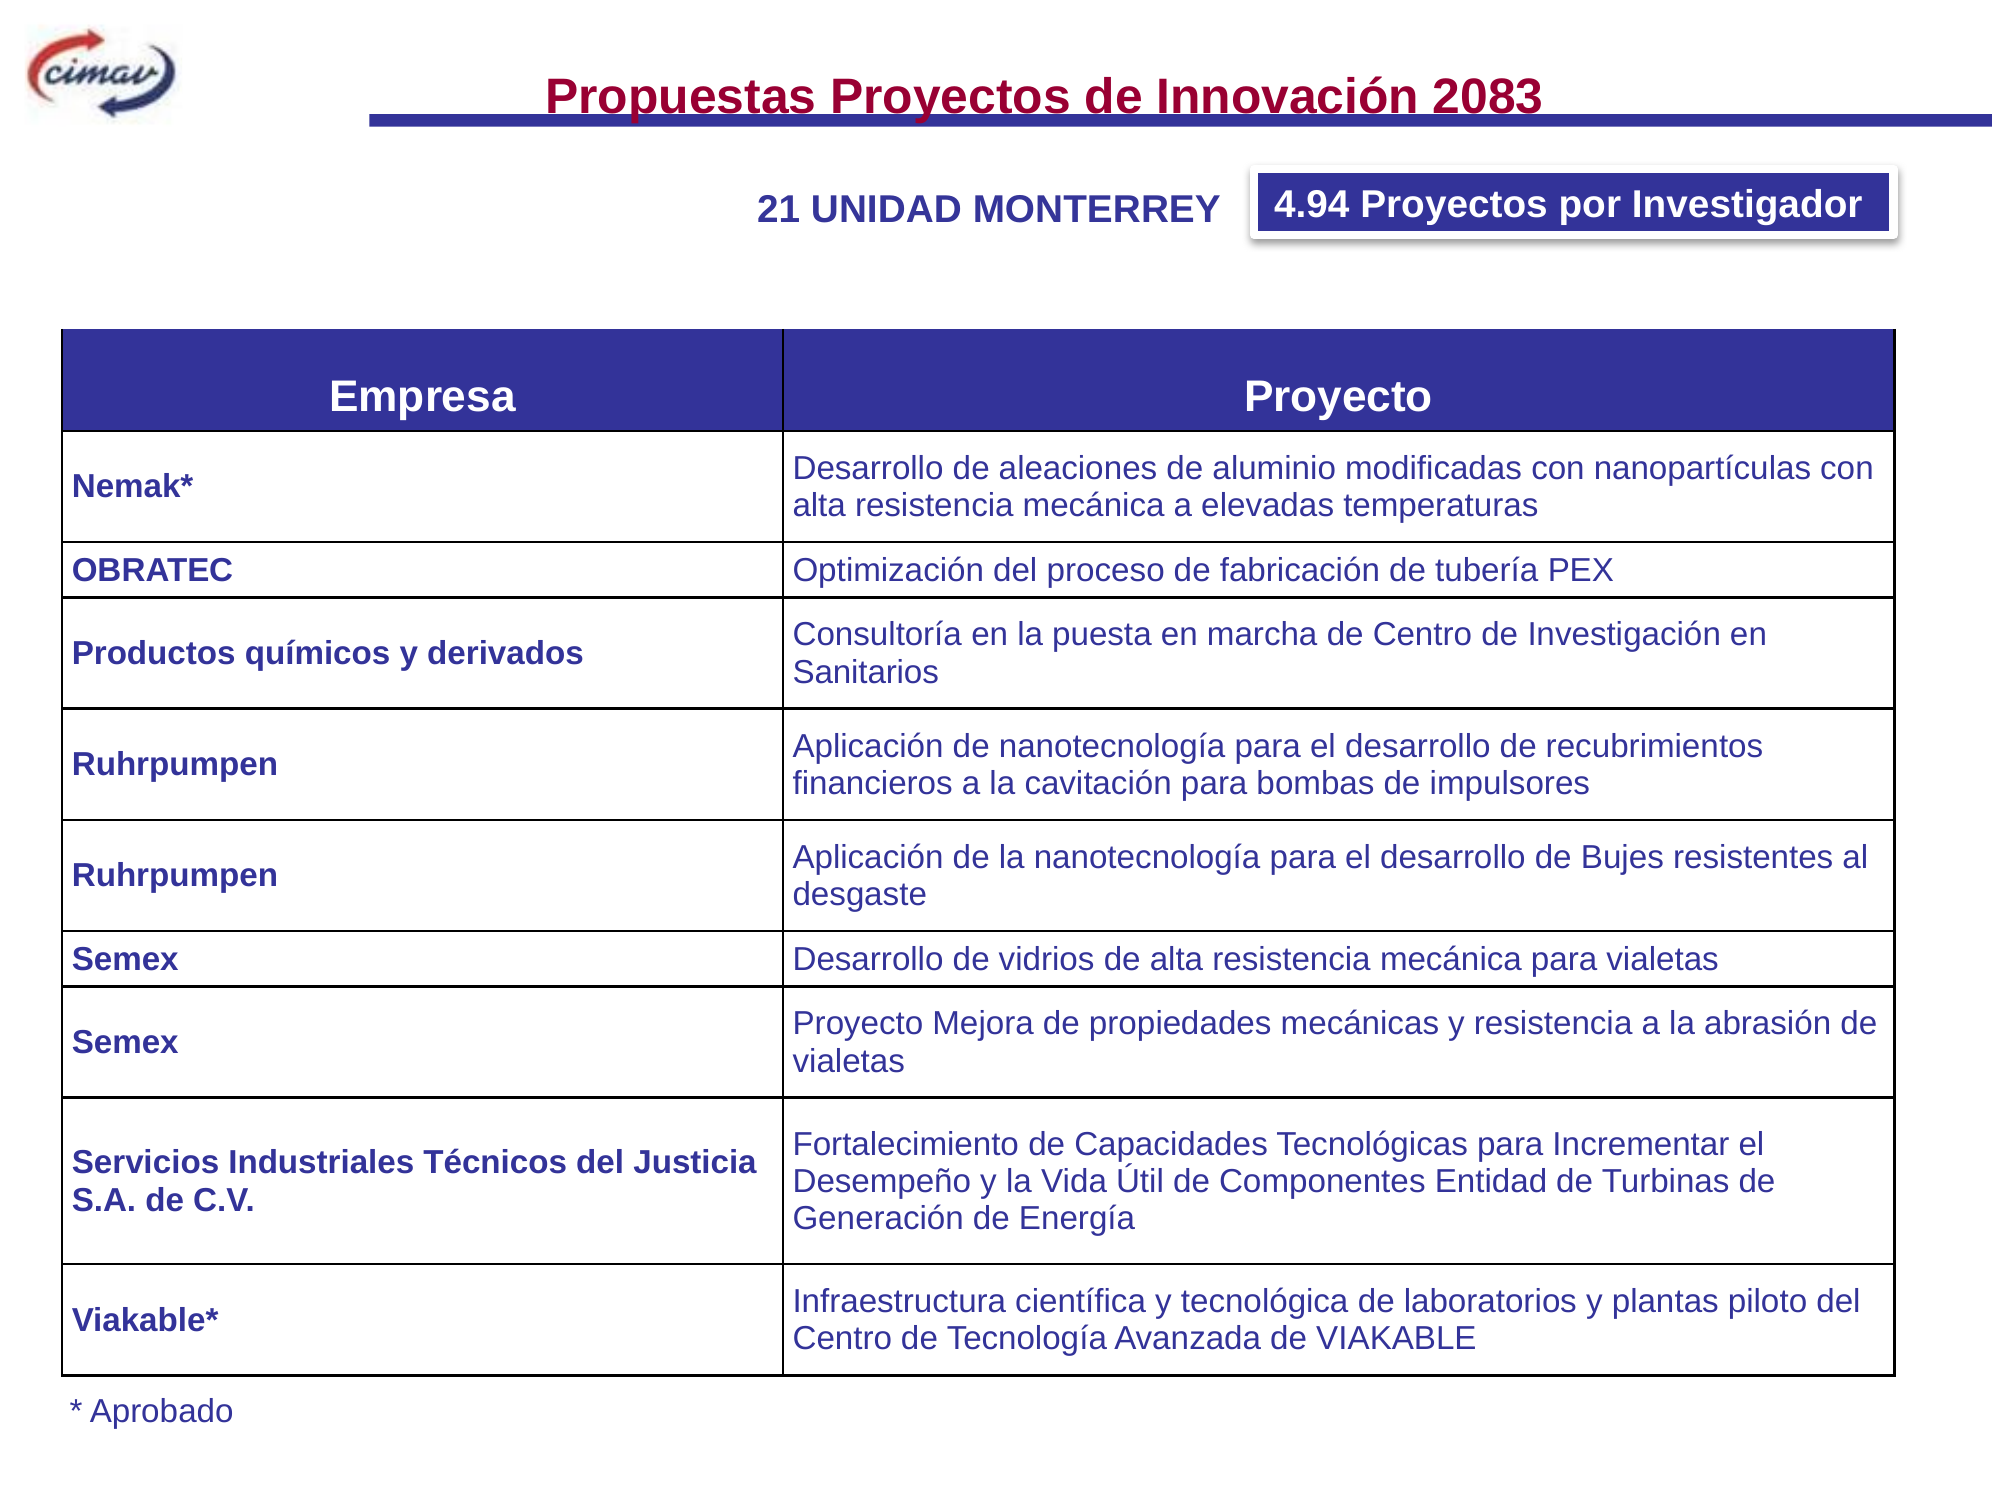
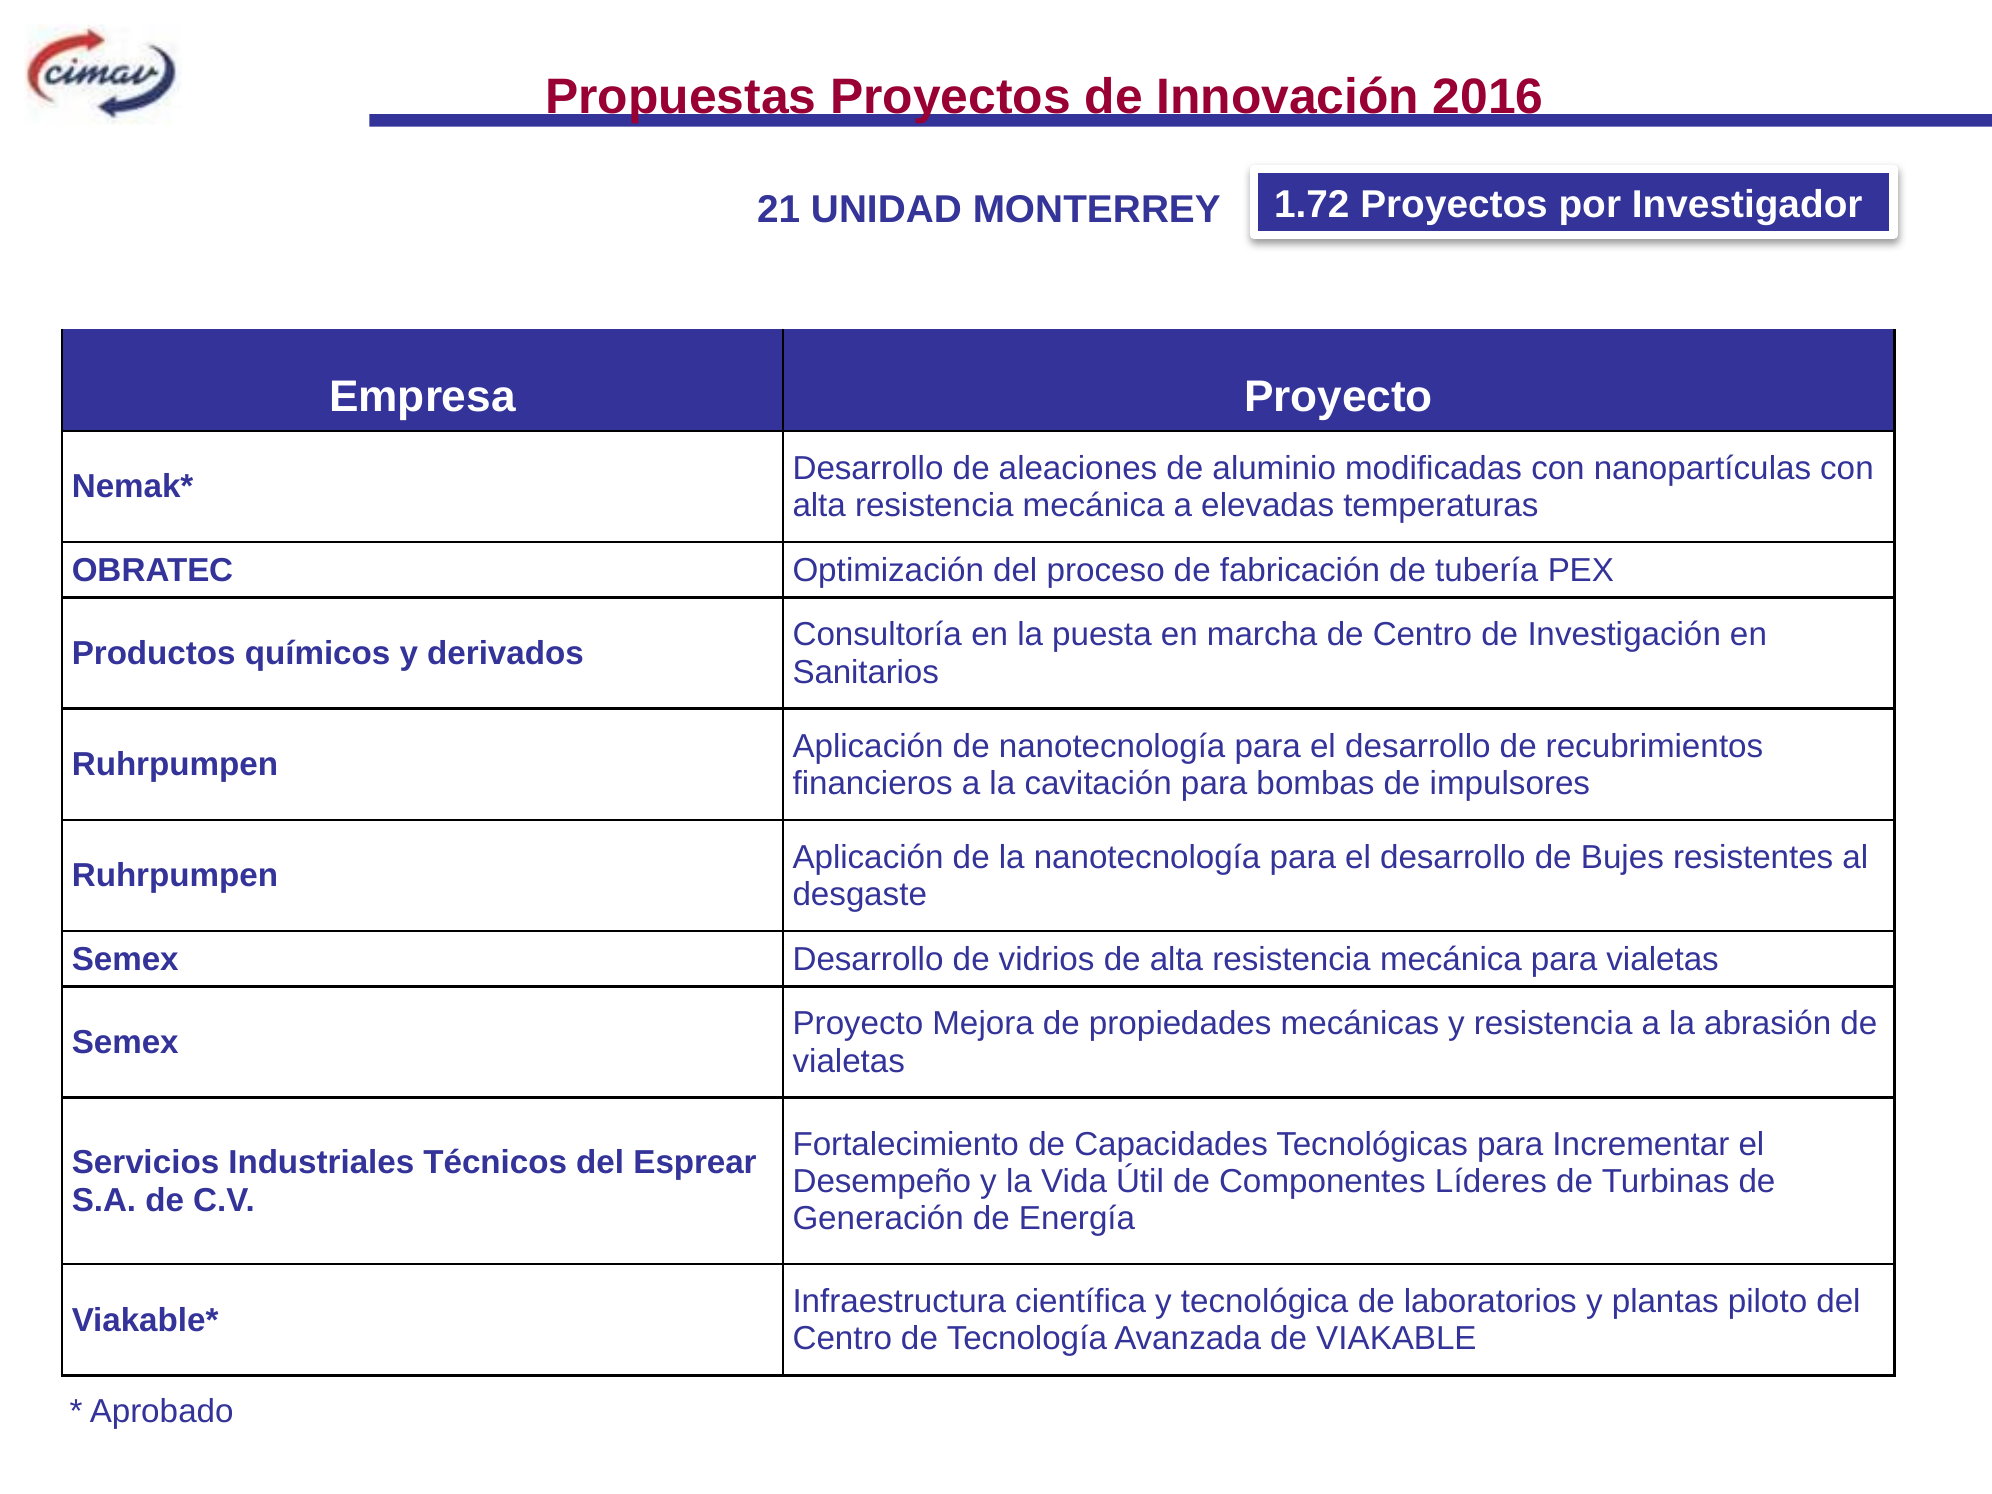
2083: 2083 -> 2016 (1488, 97)
4.94: 4.94 -> 1.72 (1312, 205)
Justicia: Justicia -> Esprear (695, 1163)
Entidad: Entidad -> Líderes (1491, 1182)
